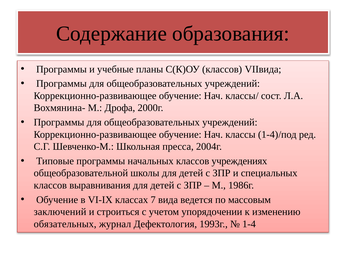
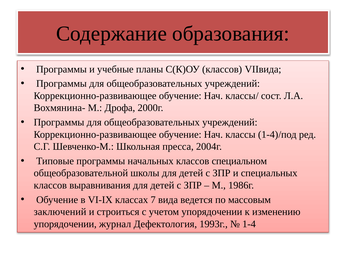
учреждениях: учреждениях -> специальном (239, 161)
обязательных: обязательных -> упорядочении (65, 224)
